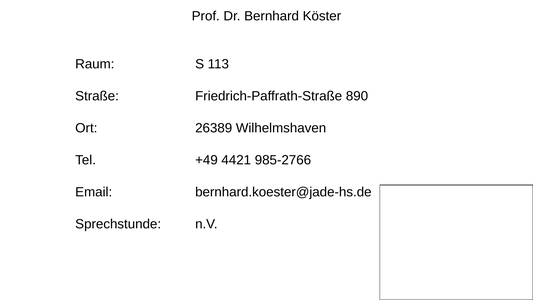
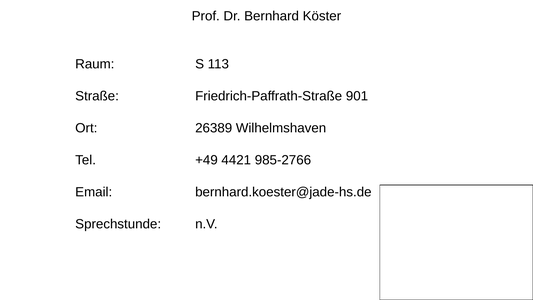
890: 890 -> 901 (357, 96)
